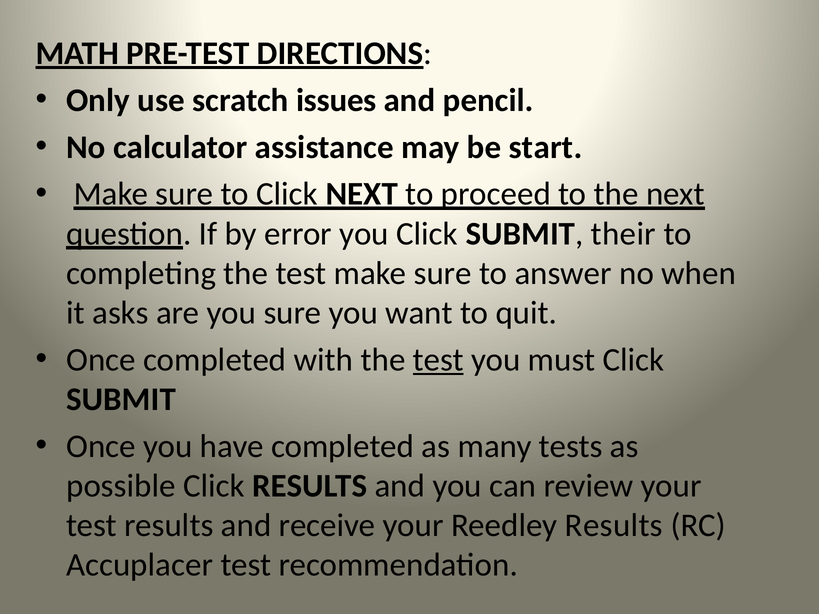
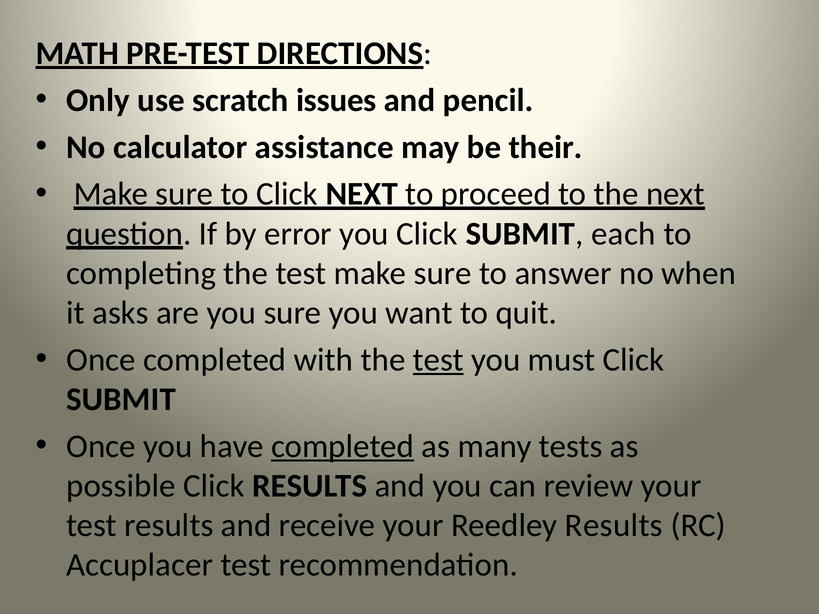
start: start -> their (546, 147)
their: their -> each (623, 234)
completed underline: none -> present (343, 446)
